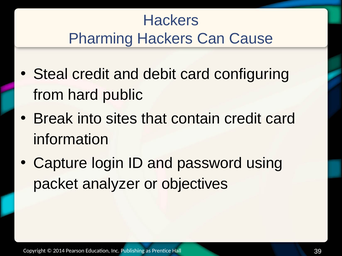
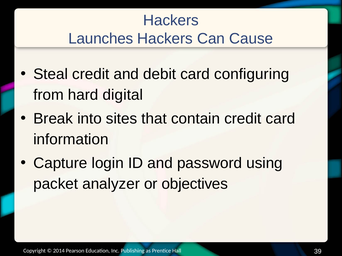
Pharming: Pharming -> Launches (101, 39)
public: public -> digital (123, 95)
